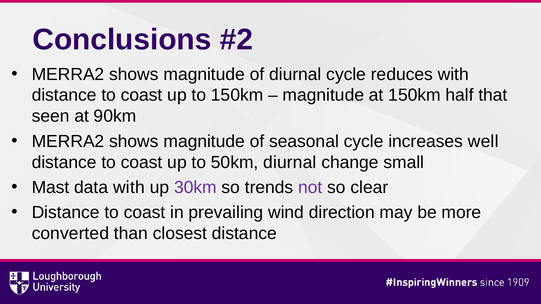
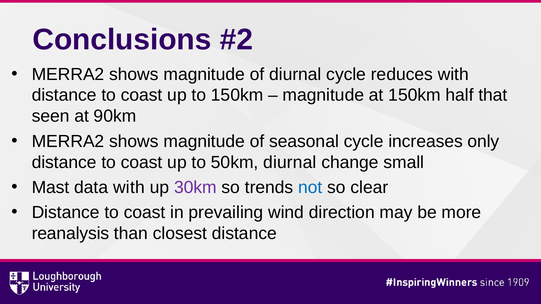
well: well -> only (483, 141)
not colour: purple -> blue (310, 188)
converted: converted -> reanalysis (70, 234)
